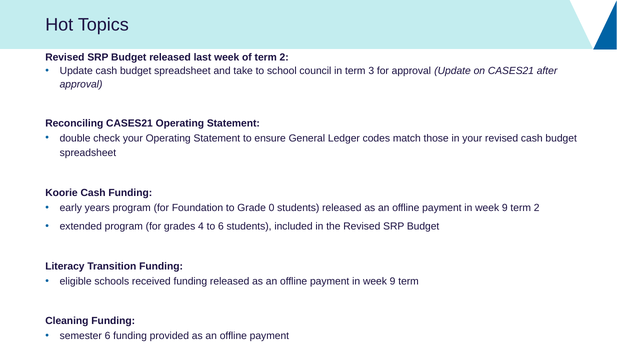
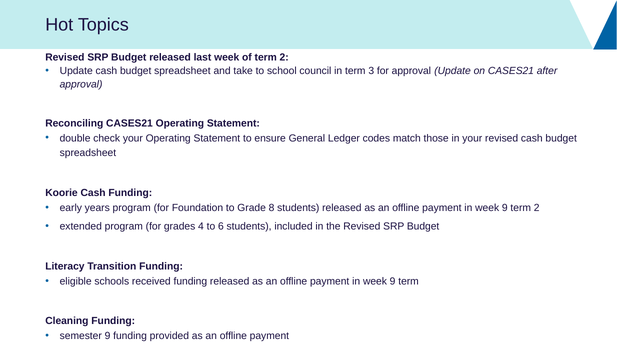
0: 0 -> 8 (272, 208)
semester 6: 6 -> 9 (108, 336)
